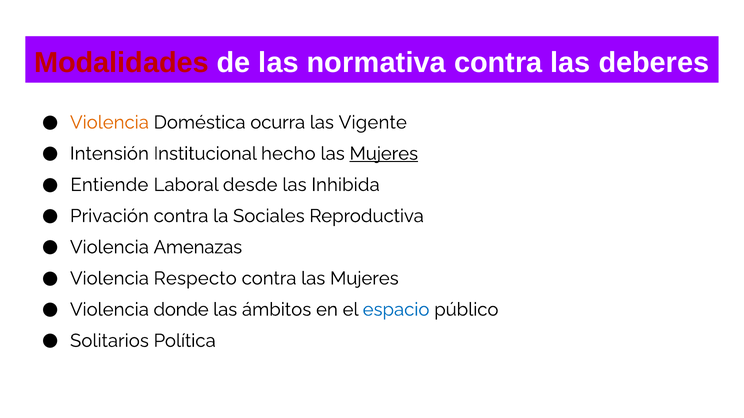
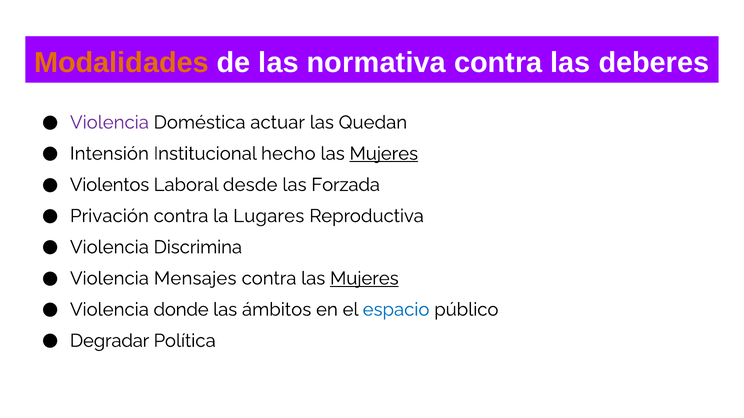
Modalidades colour: red -> orange (121, 63)
Violencia colour: orange -> purple (109, 123)
ocurra: ocurra -> actuar (278, 123)
Vigente: Vigente -> Quedan (373, 123)
Entiende: Entiende -> Violentos (110, 185)
Inhibida: Inhibida -> Forzada (346, 185)
Sociales: Sociales -> Lugares (269, 216)
Amenazas: Amenazas -> Discrimina (198, 247)
Respecto: Respecto -> Mensajes (195, 279)
Mujeres underline: none -> present (364, 279)
Solitarios: Solitarios -> Degradar (110, 341)
